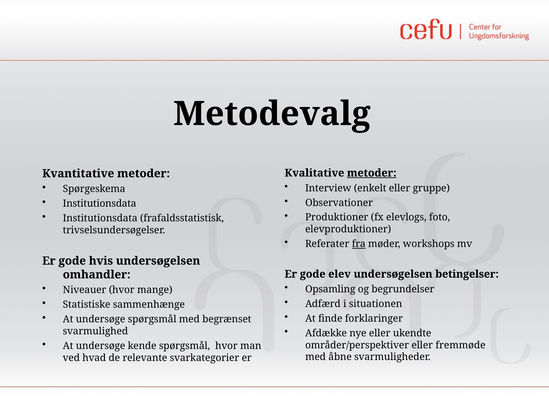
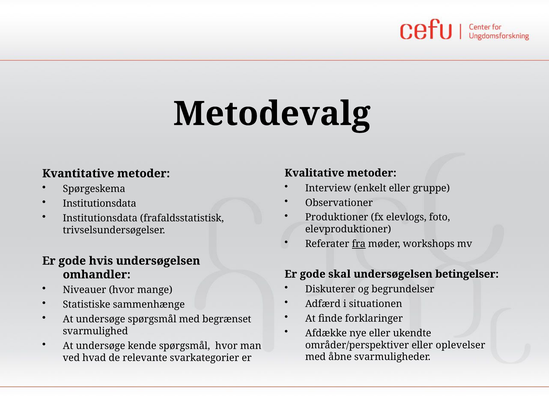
metoder underline: present -> none (372, 173)
elev: elev -> skal (339, 274)
Opsamling: Opsamling -> Diskuterer (330, 289)
fremmøde: fremmøde -> oplevelser (460, 345)
